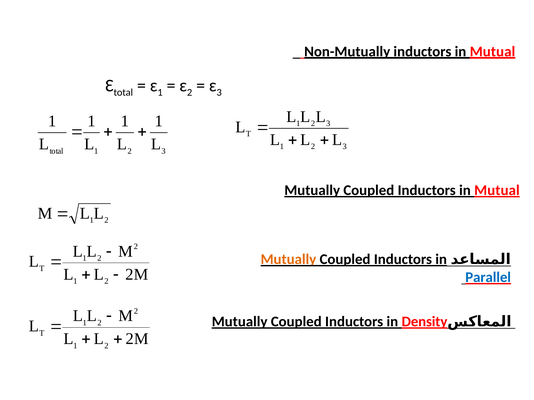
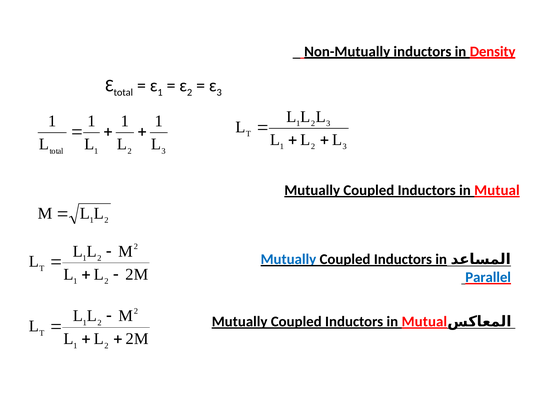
Non-Mutually inductors in Mutual: Mutual -> Density (493, 52)
Mutually colour: orange -> blue (288, 260)
Density: Density -> Mutual (424, 322)
